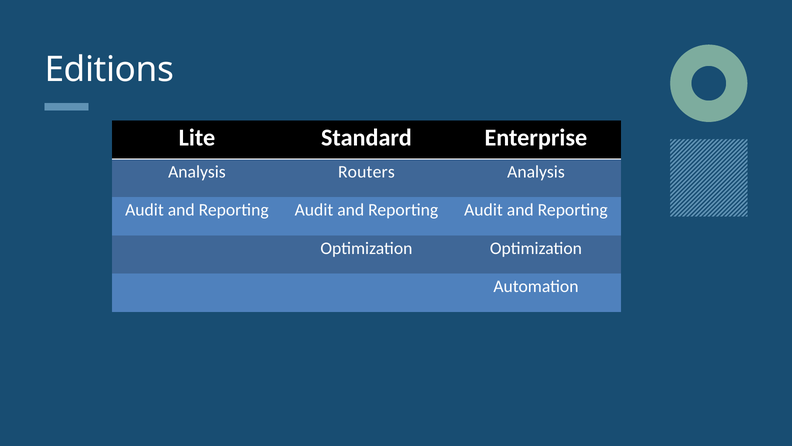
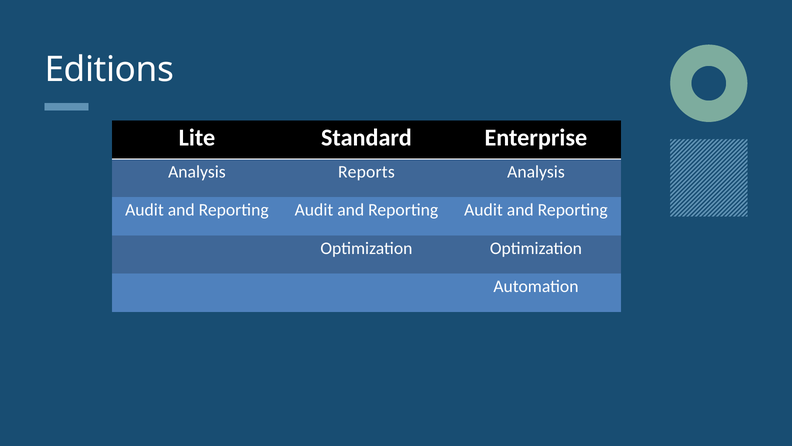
Routers: Routers -> Reports (366, 172)
